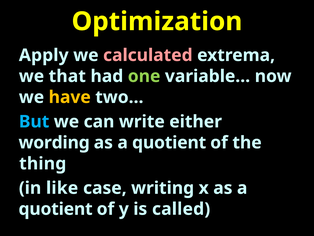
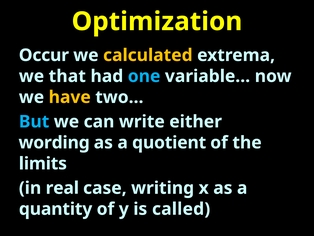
Apply: Apply -> Occur (44, 55)
calculated colour: pink -> yellow (148, 55)
one colour: light green -> light blue (144, 76)
thing: thing -> limits (43, 163)
like: like -> real (62, 188)
quotient: quotient -> quantity (56, 209)
